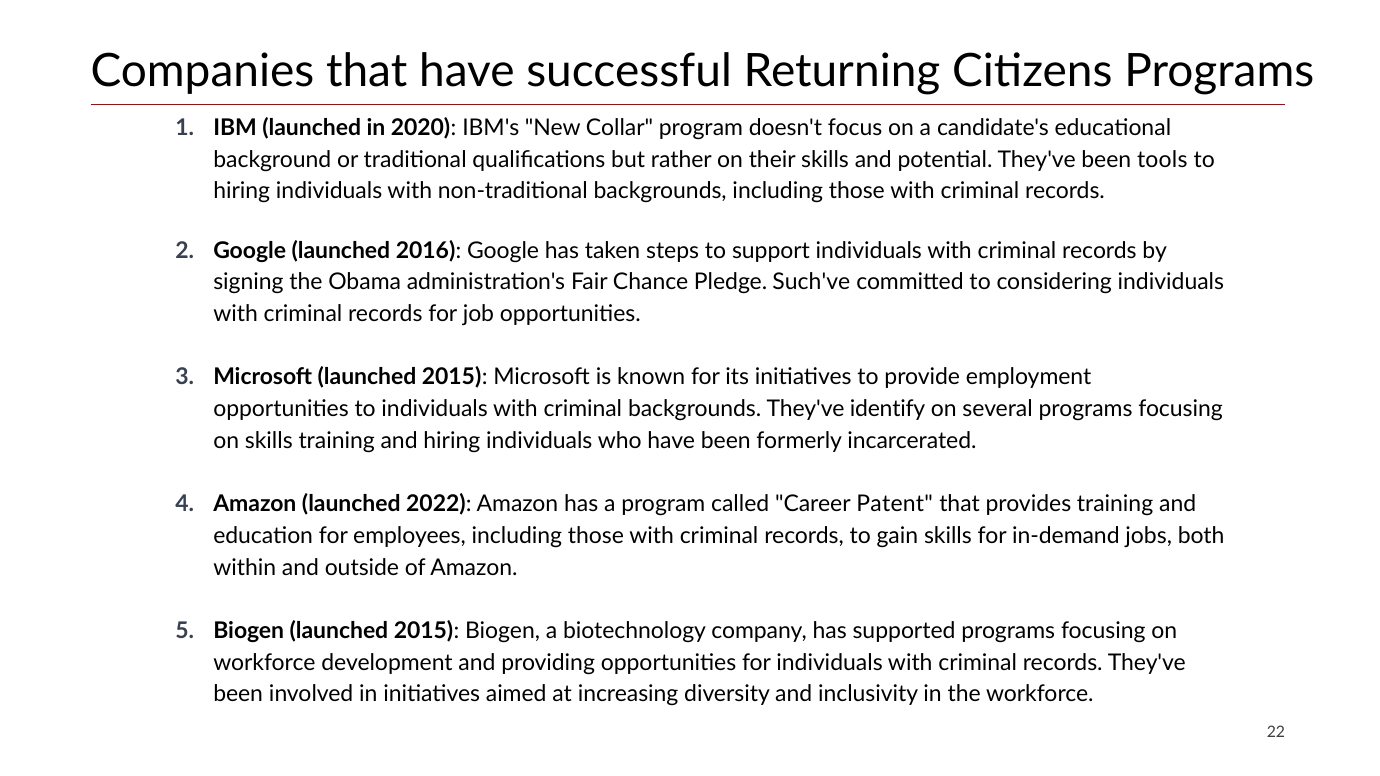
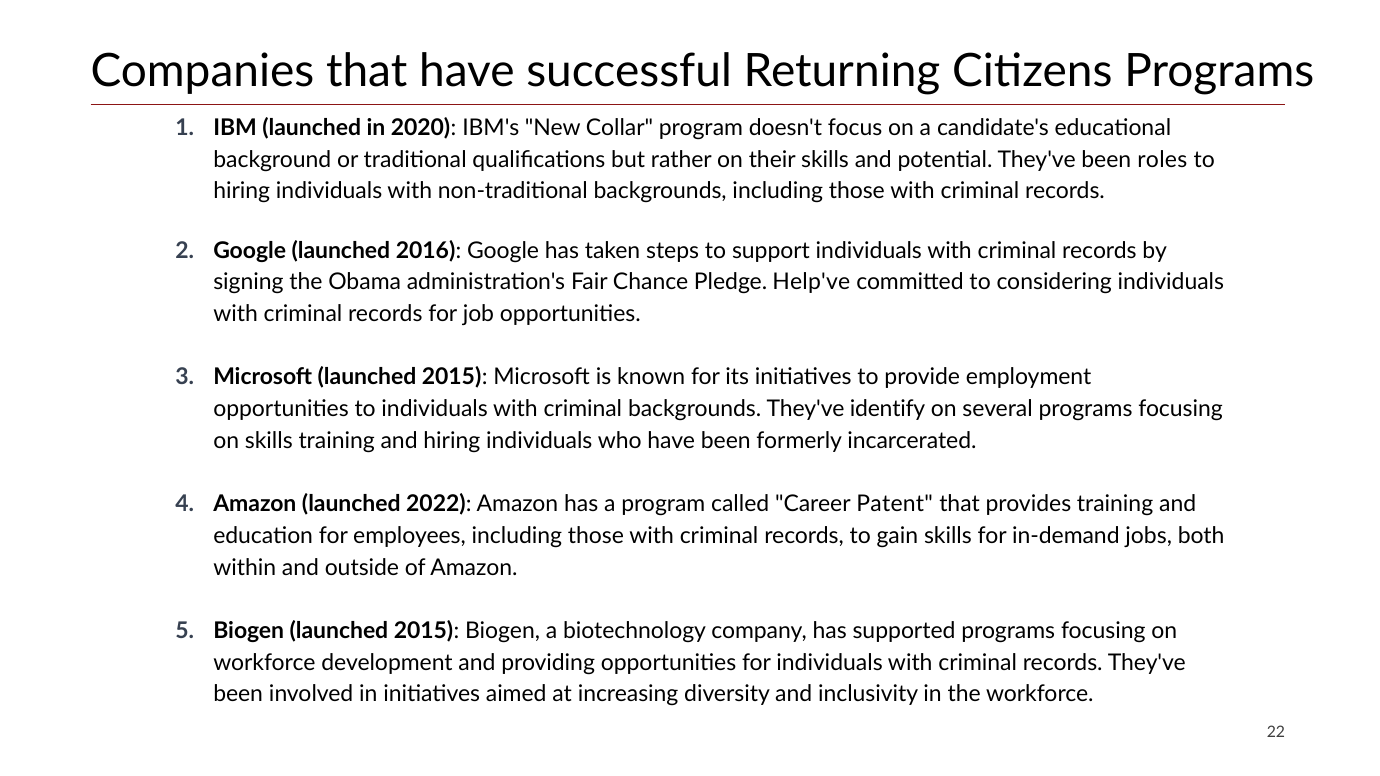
tools: tools -> roles (1162, 160)
Such've: Such've -> Help've (811, 282)
